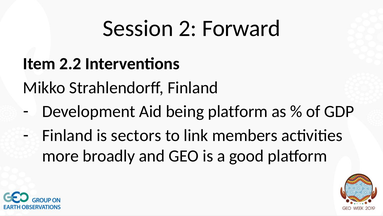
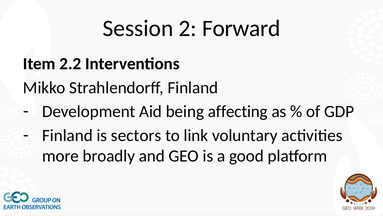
being platform: platform -> affecting (238, 111)
members: members -> voluntary (245, 135)
